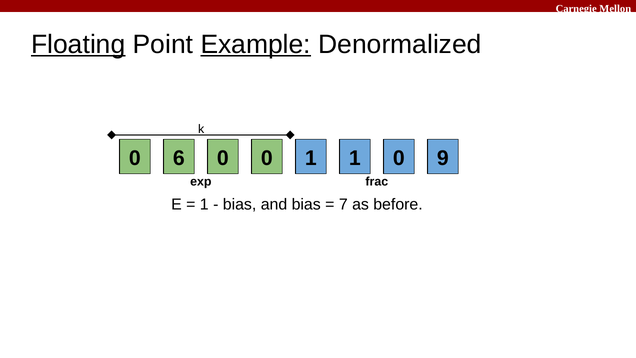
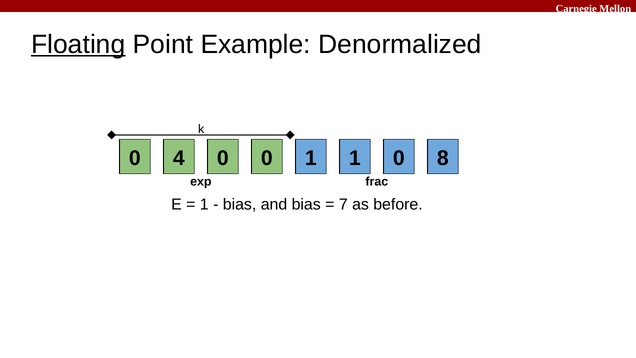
Example underline: present -> none (256, 44)
6: 6 -> 4 (179, 158)
9: 9 -> 8 (443, 158)
